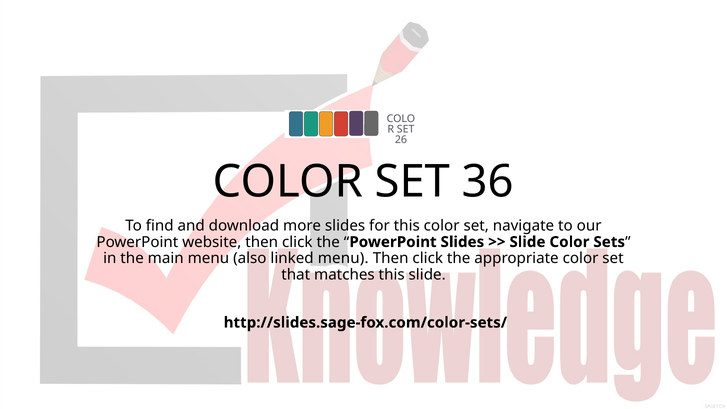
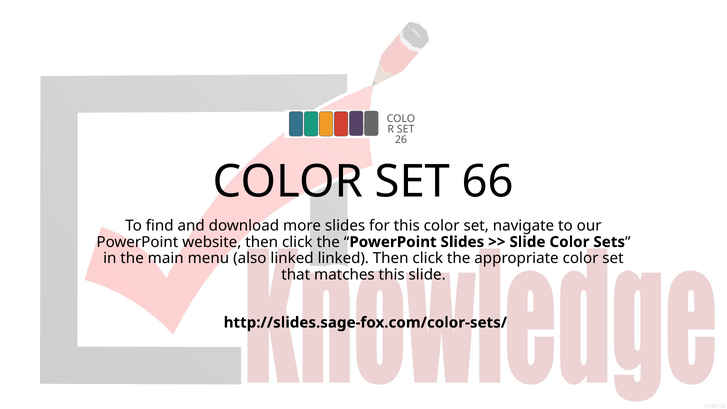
36: 36 -> 66 (488, 182)
linked menu: menu -> linked (343, 258)
